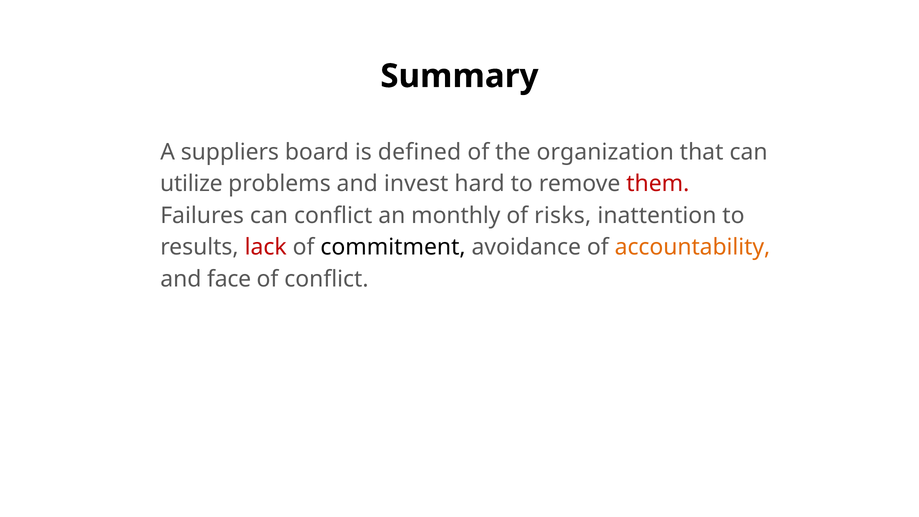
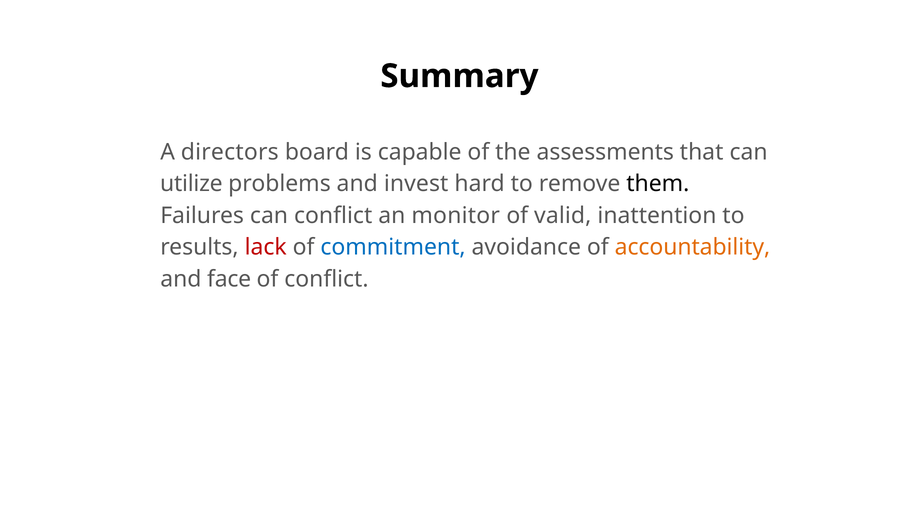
suppliers: suppliers -> directors (230, 152)
defined: defined -> capable (420, 152)
organization: organization -> assessments (605, 152)
them colour: red -> black (658, 184)
monthly: monthly -> monitor (456, 216)
risks: risks -> valid (563, 216)
commitment colour: black -> blue (393, 247)
